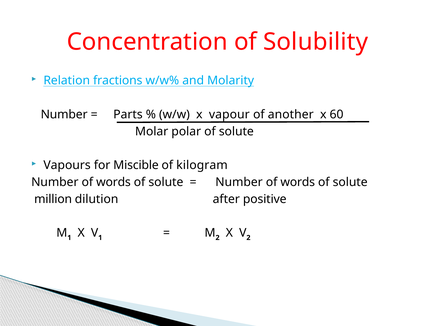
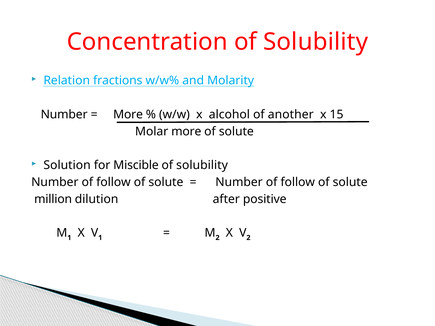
Parts: Parts -> More (128, 115)
vapour: vapour -> alcohol (229, 115)
60: 60 -> 15 (337, 115)
Molar polar: polar -> more (186, 132)
Vapours: Vapours -> Solution (67, 165)
kilogram: kilogram -> solubility (202, 165)
words: words -> follow (113, 182)
words: words -> follow (298, 182)
